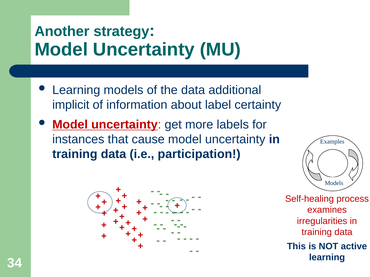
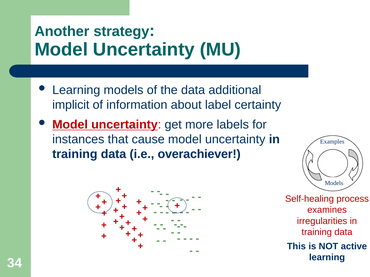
participation: participation -> overachiever (199, 154)
